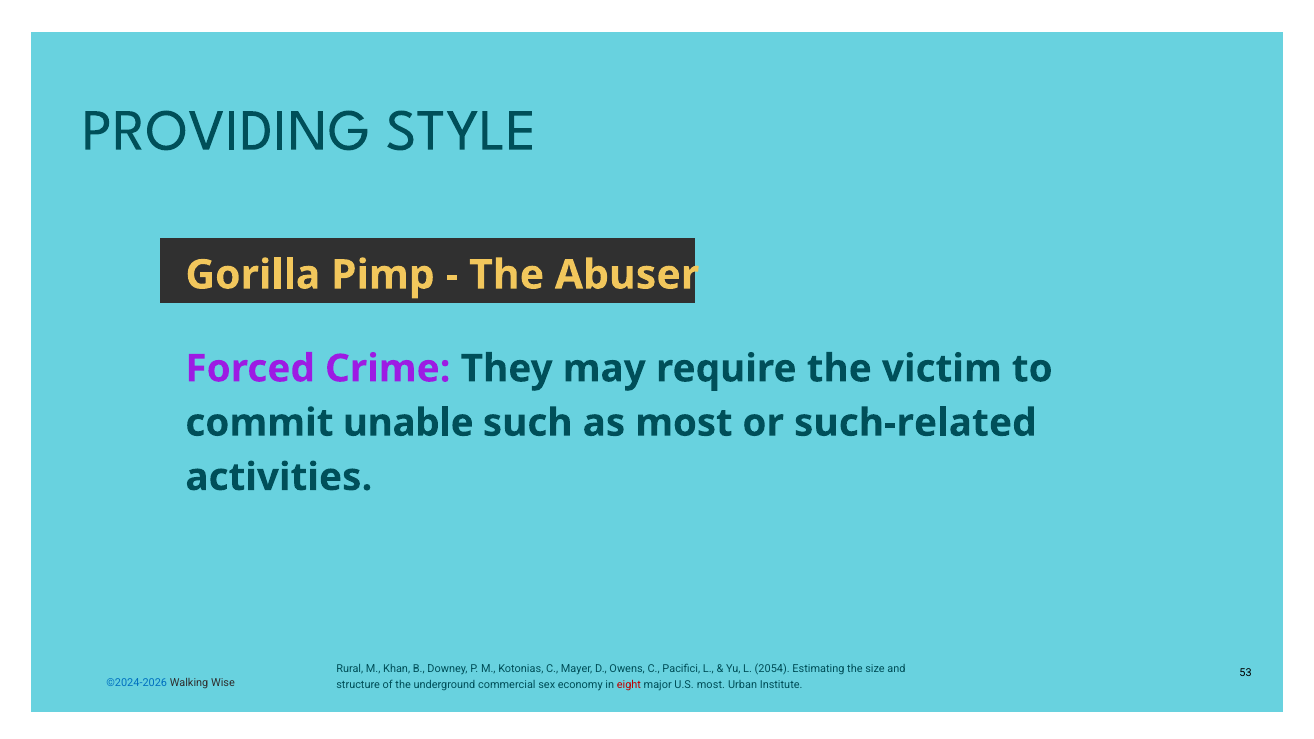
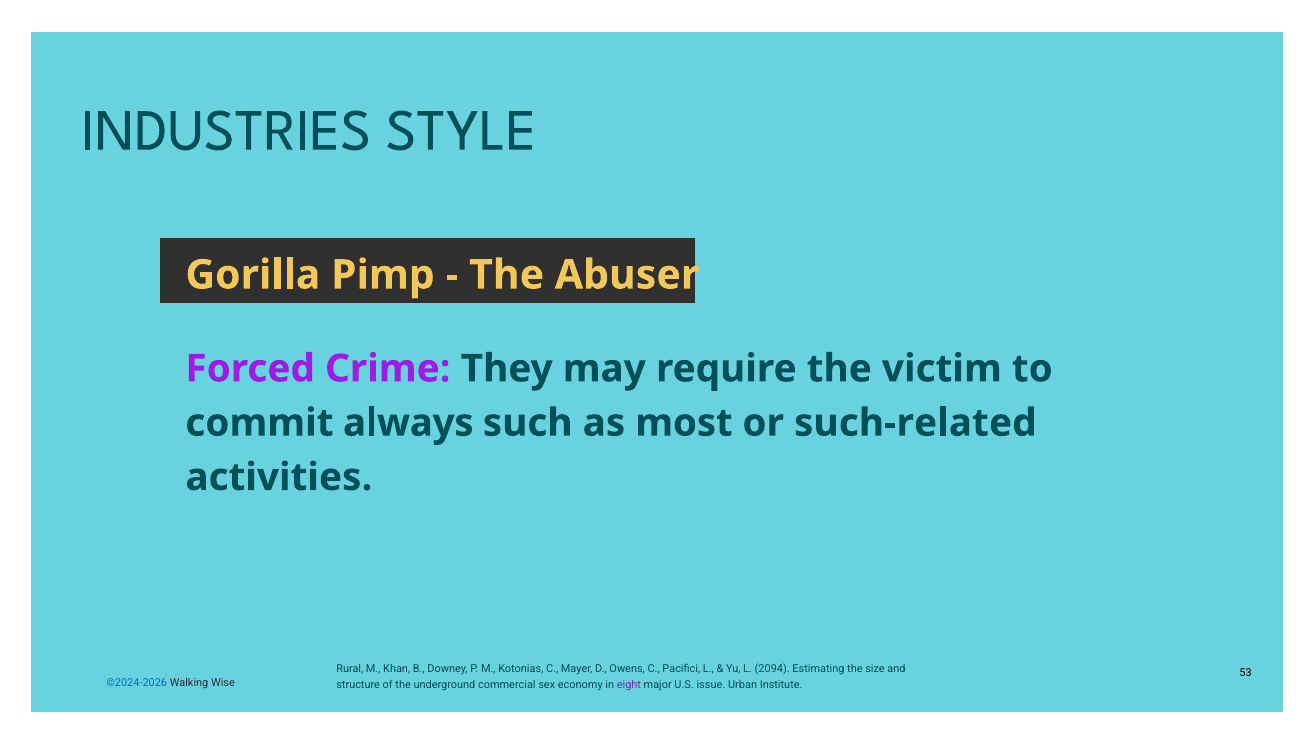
PROVIDING: PROVIDING -> INDUSTRIES (226, 130)
unable: unable -> always (408, 423)
2054: 2054 -> 2094 (772, 669)
eight colour: red -> purple (629, 685)
U.S most: most -> issue (711, 685)
